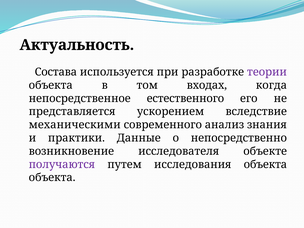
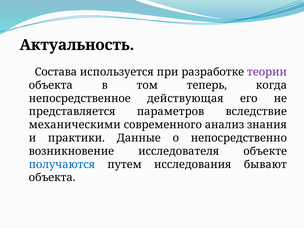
входах: входах -> теперь (207, 85)
естественного: естественного -> действующая (185, 98)
ускорением: ускорением -> параметров (170, 112)
получаются colour: purple -> blue (62, 164)
исследования объекта: объекта -> бывают (265, 164)
